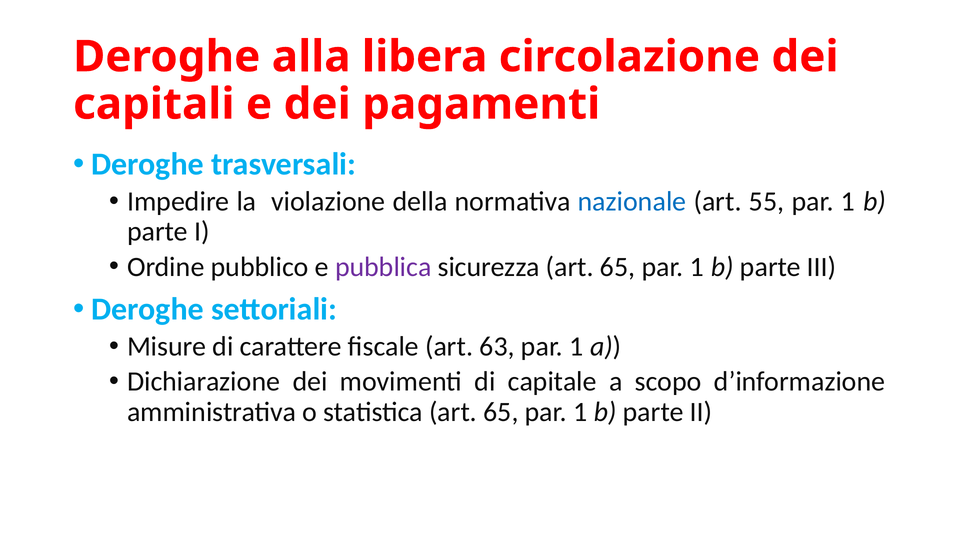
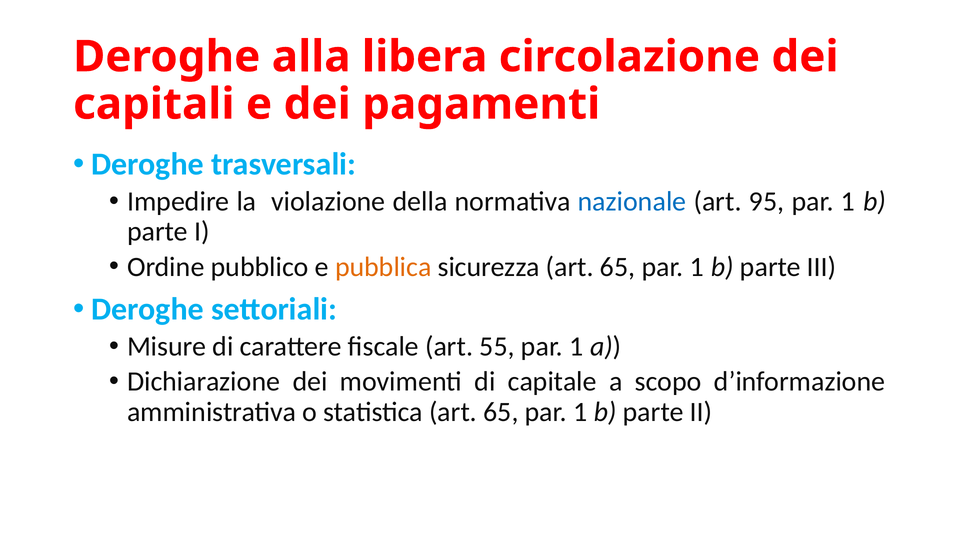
55: 55 -> 95 (767, 202)
pubblica colour: purple -> orange (383, 267)
63: 63 -> 55 (497, 347)
